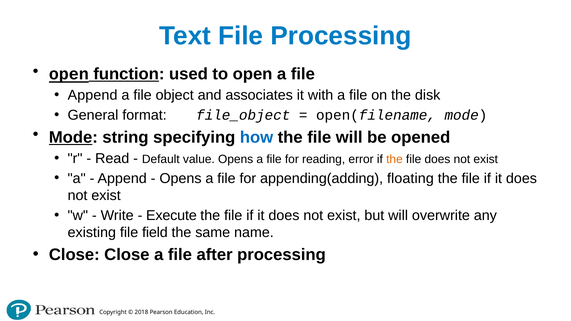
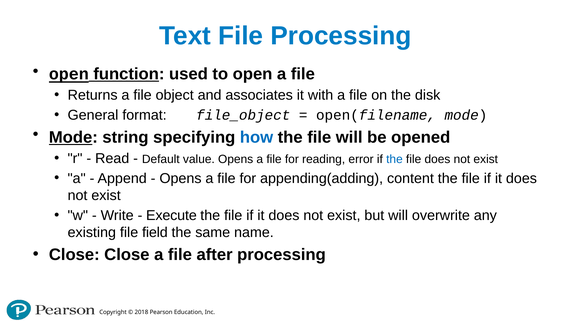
Append: Append -> Returns (93, 95)
the colour: orange -> blue (394, 159)
floating: floating -> content (410, 178)
